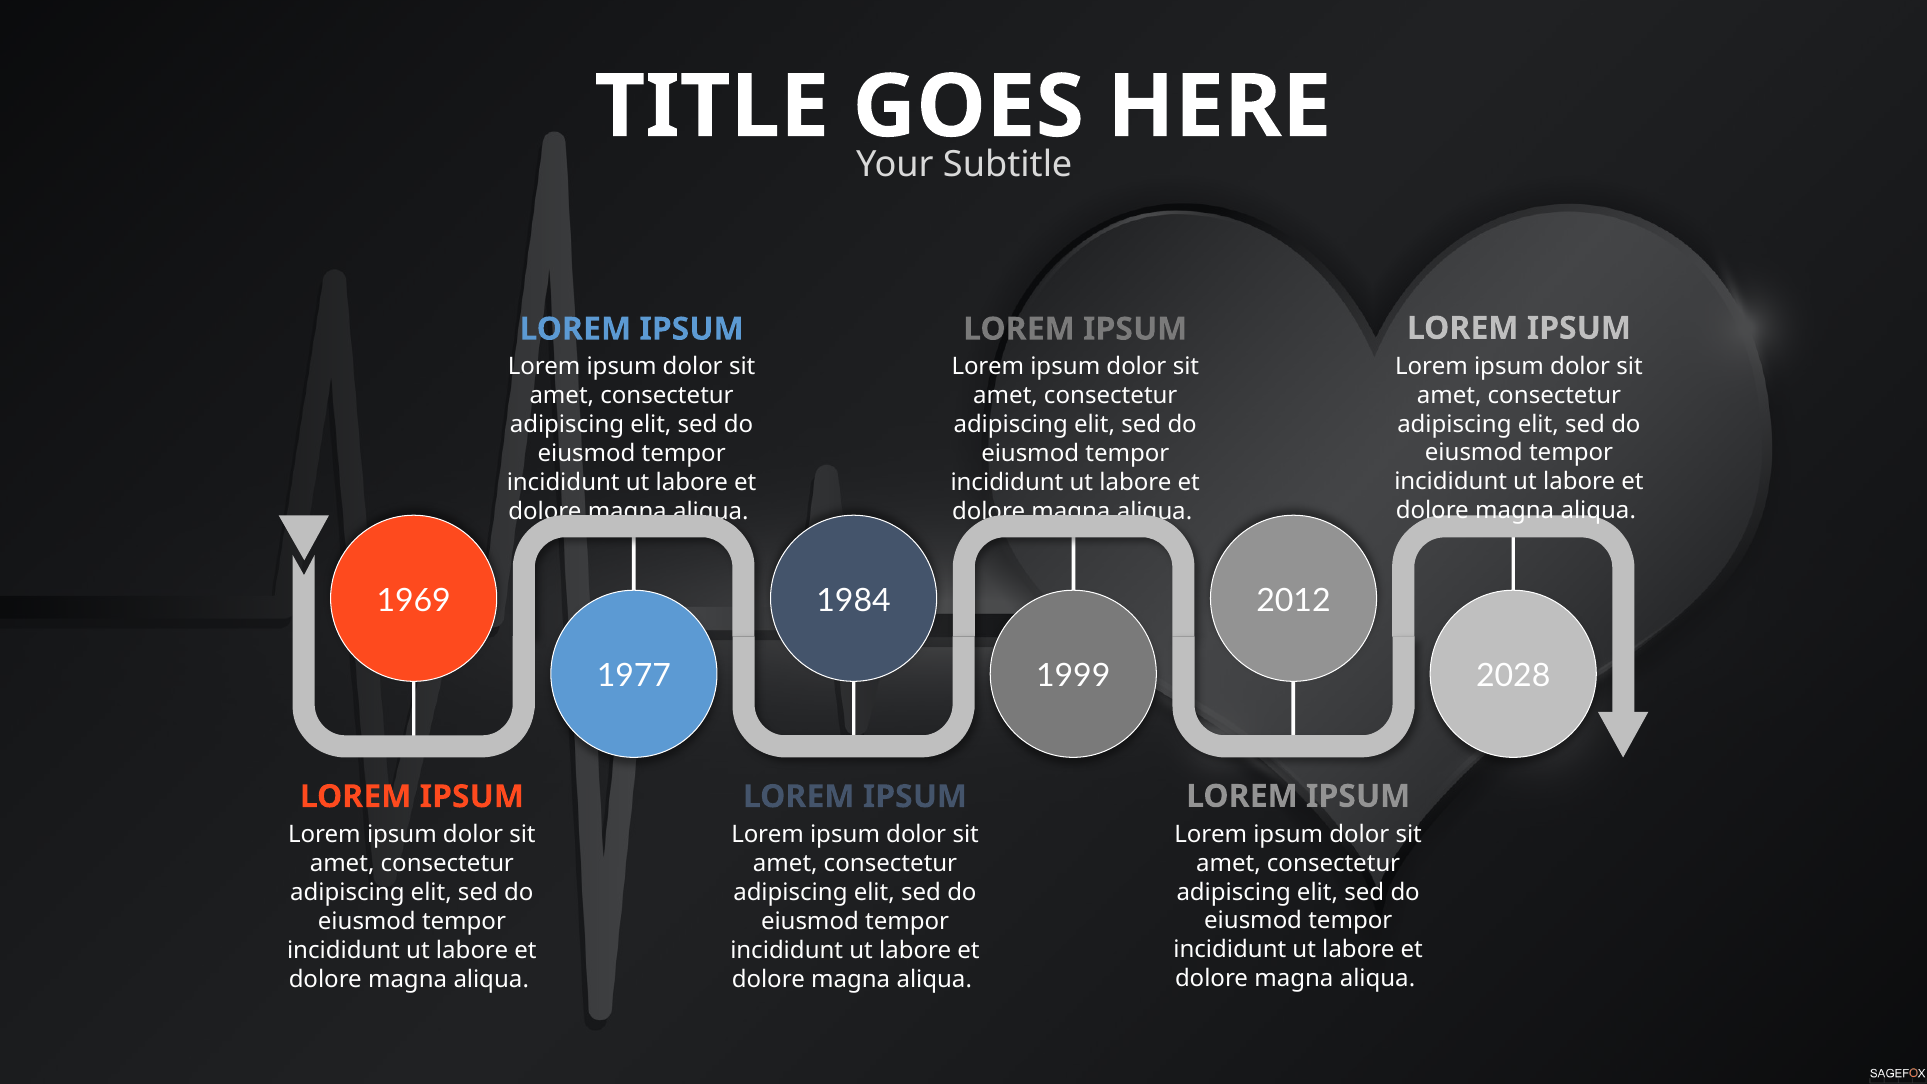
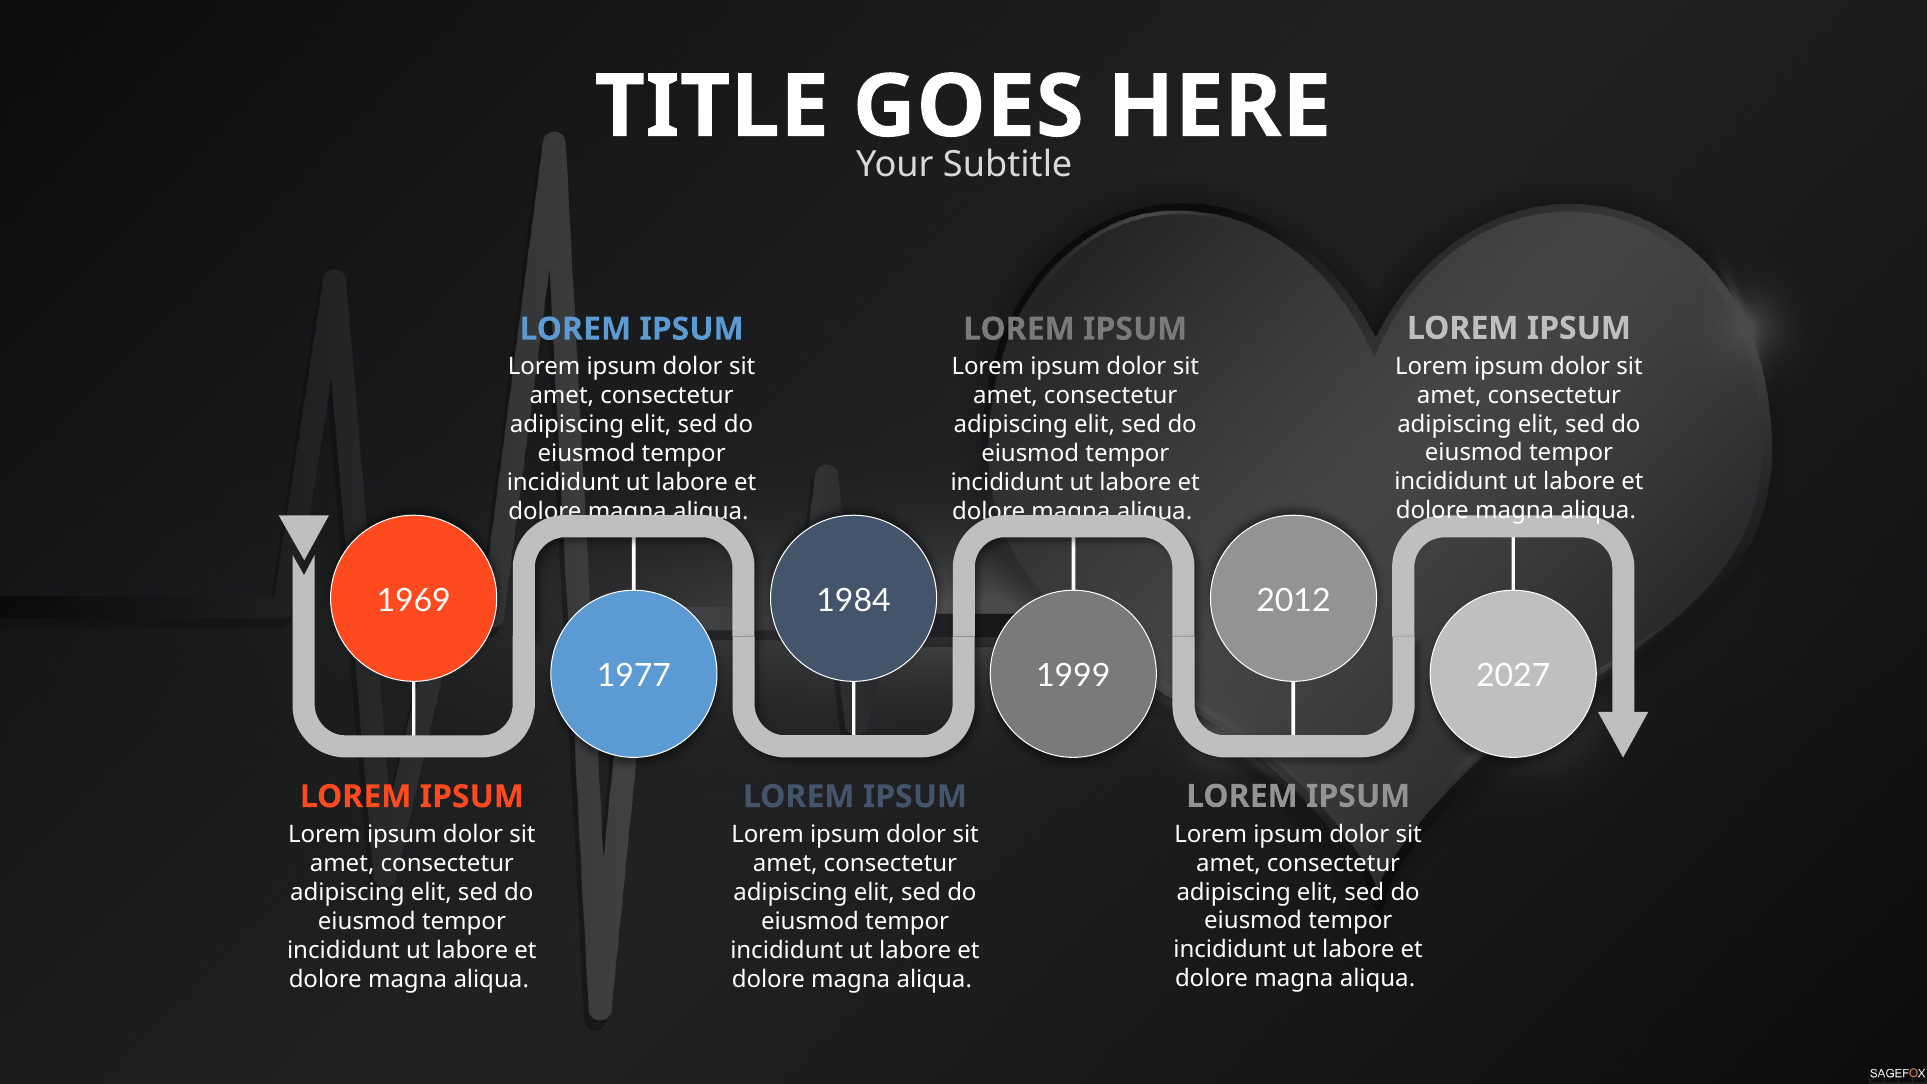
2028: 2028 -> 2027 (1513, 676)
